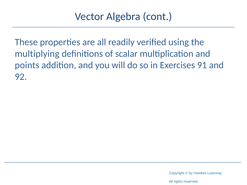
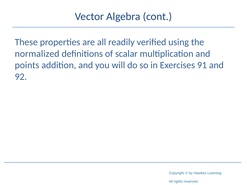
multiplying: multiplying -> normalized (37, 54)
